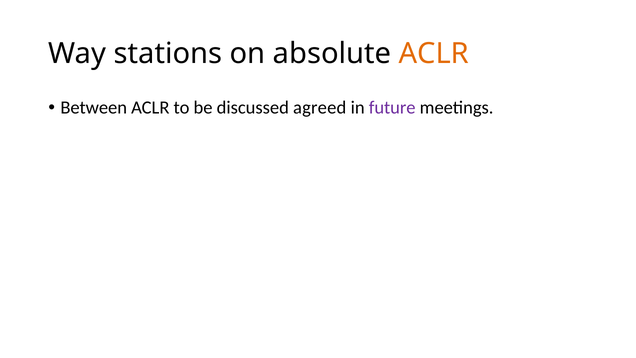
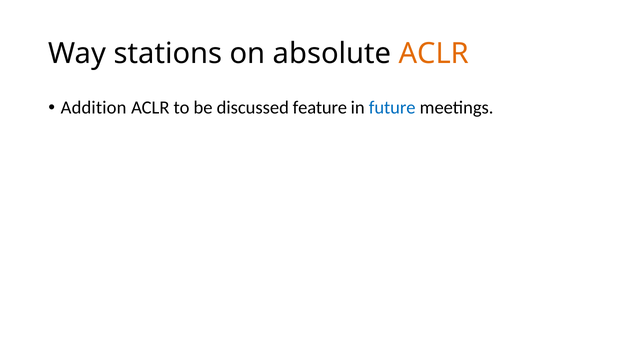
Between: Between -> Addition (94, 108)
agreed: agreed -> feature (320, 108)
future colour: purple -> blue (392, 108)
